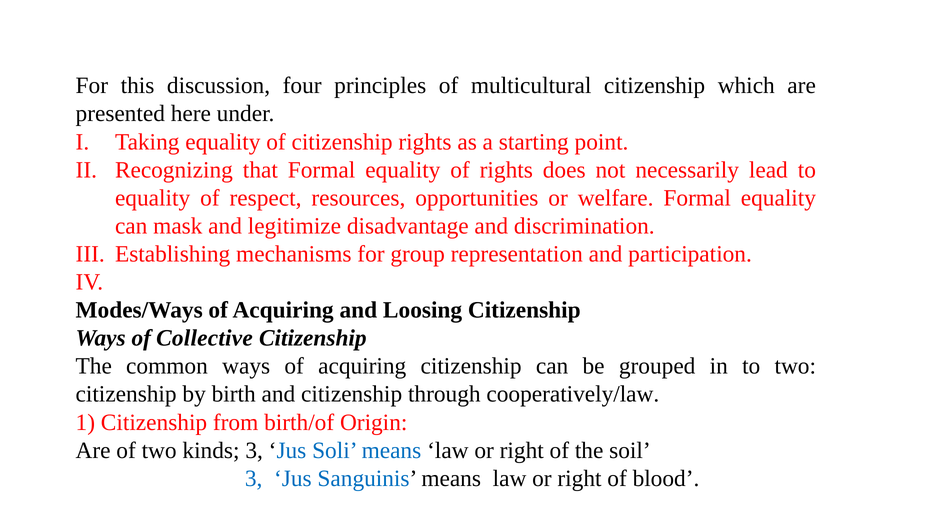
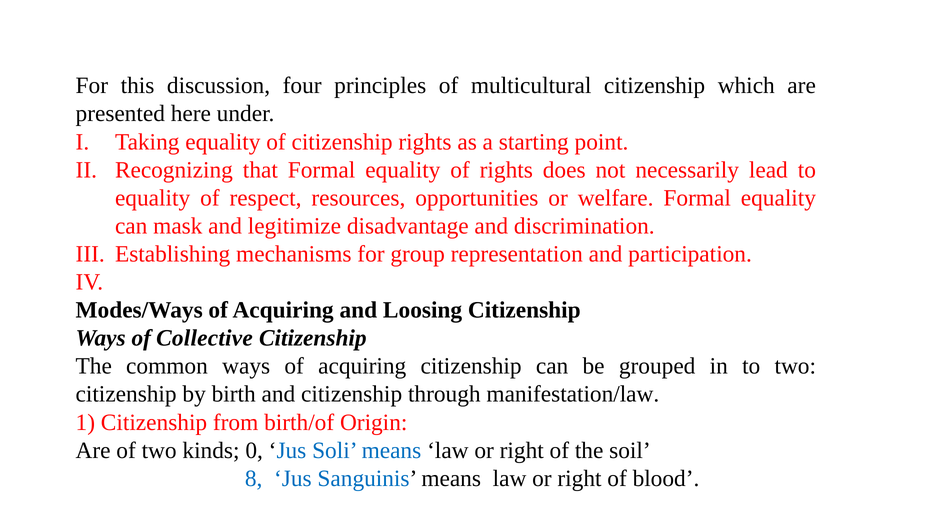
cooperatively/law: cooperatively/law -> manifestation/law (573, 394)
kinds 3: 3 -> 0 (254, 450)
3: 3 -> 8 (254, 478)
